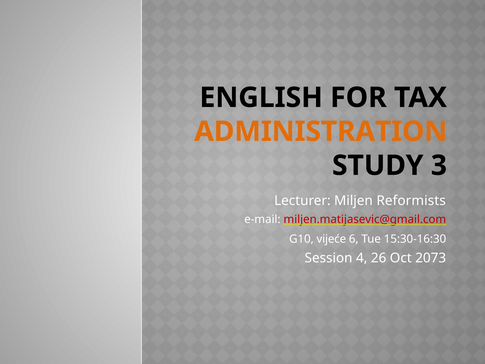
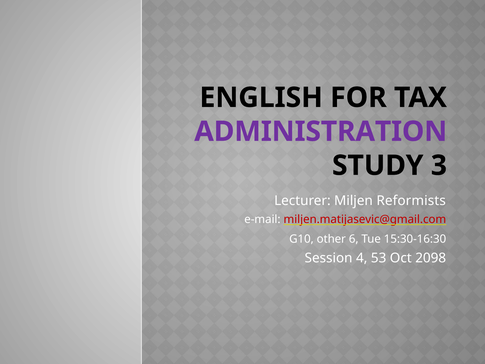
ADMINISTRATION colour: orange -> purple (321, 131)
vijeće: vijeće -> other (331, 239)
26: 26 -> 53 (379, 258)
2073: 2073 -> 2098 (431, 258)
